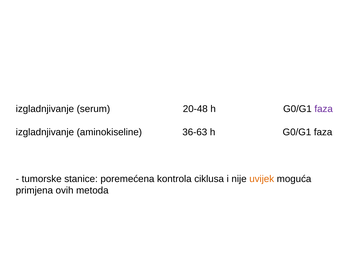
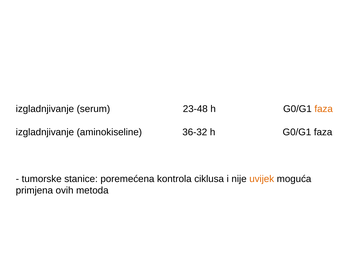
20-48: 20-48 -> 23-48 (195, 109)
faza colour: purple -> orange (324, 109)
36-63: 36-63 -> 36-32 (195, 132)
